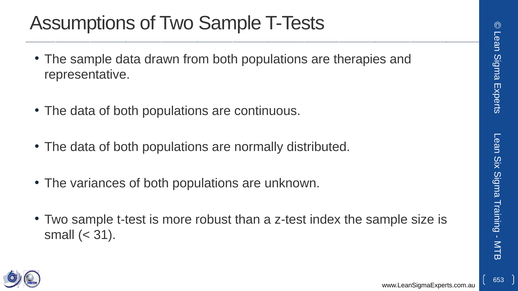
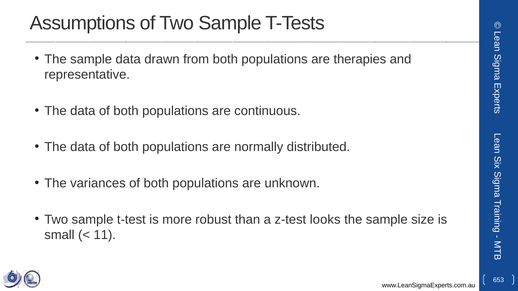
index: index -> looks (325, 220)
31: 31 -> 11 (105, 235)
